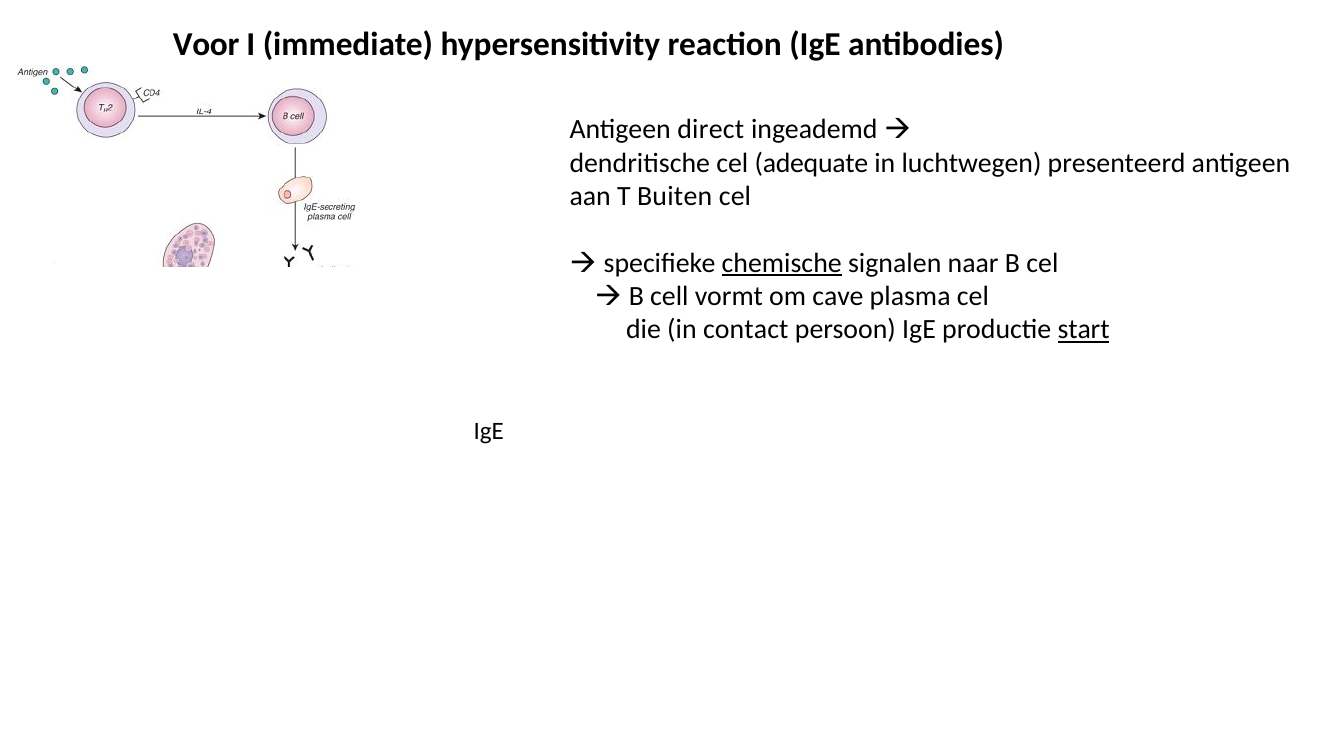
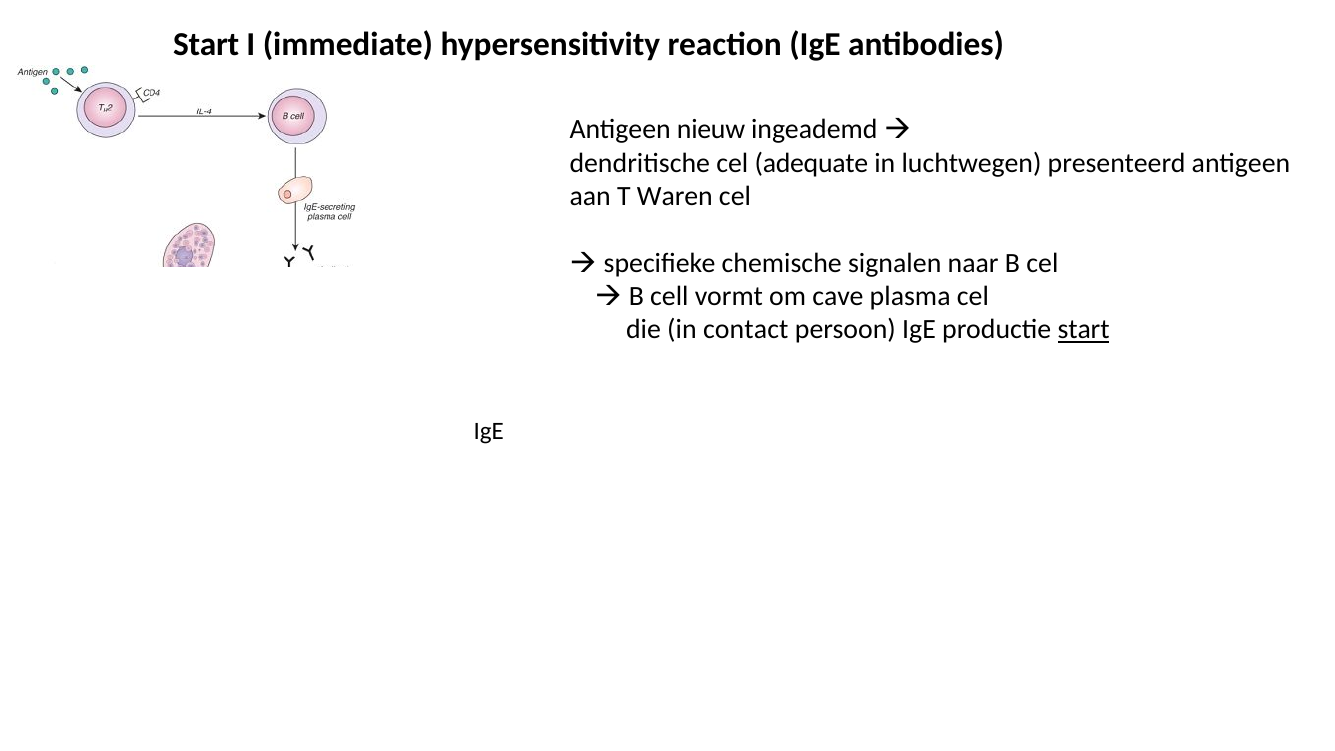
Voor: Voor -> Start (206, 44)
direct: direct -> nieuw (711, 129)
Buiten: Buiten -> Waren (675, 196)
chemische underline: present -> none (782, 263)
